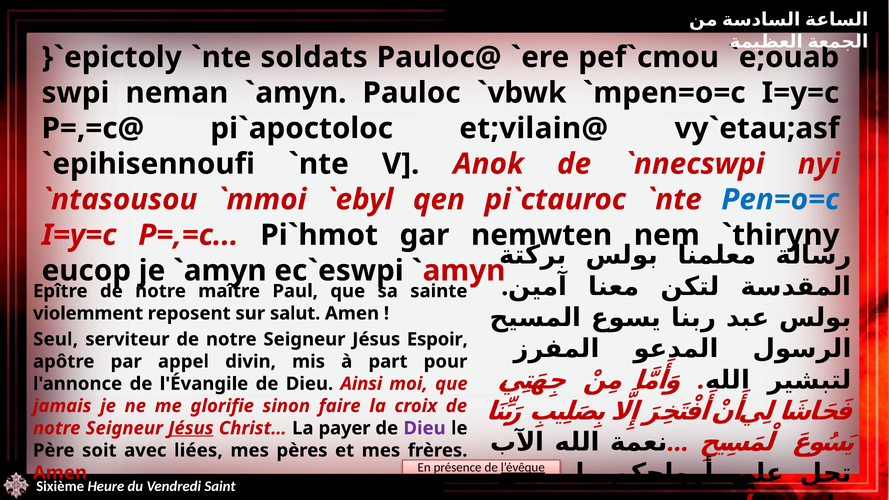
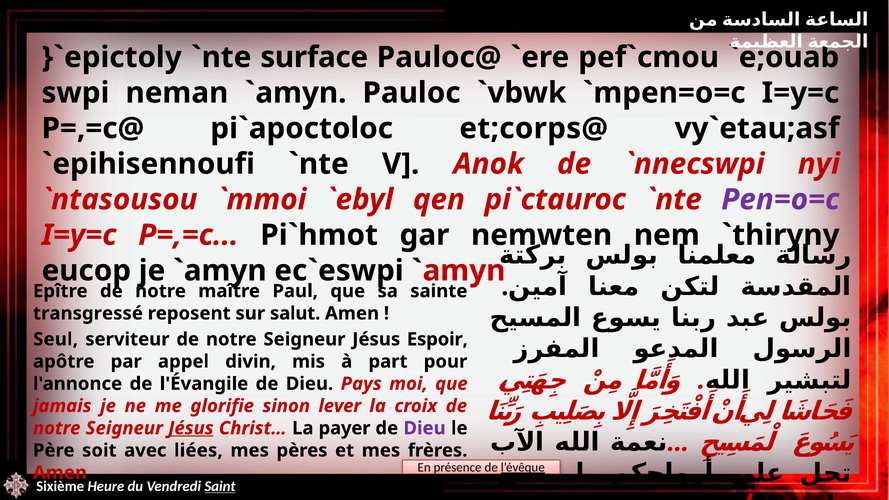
soldats: soldats -> surface (314, 57)
et;vilain@: et;vilain@ -> et;corps@ (534, 128)
Pen=o=c colour: blue -> purple (780, 200)
violemment: violemment -> transgressé (88, 313)
Ainsi: Ainsi -> Pays (361, 384)
faire: faire -> lever (340, 406)
Saint underline: none -> present (220, 486)
